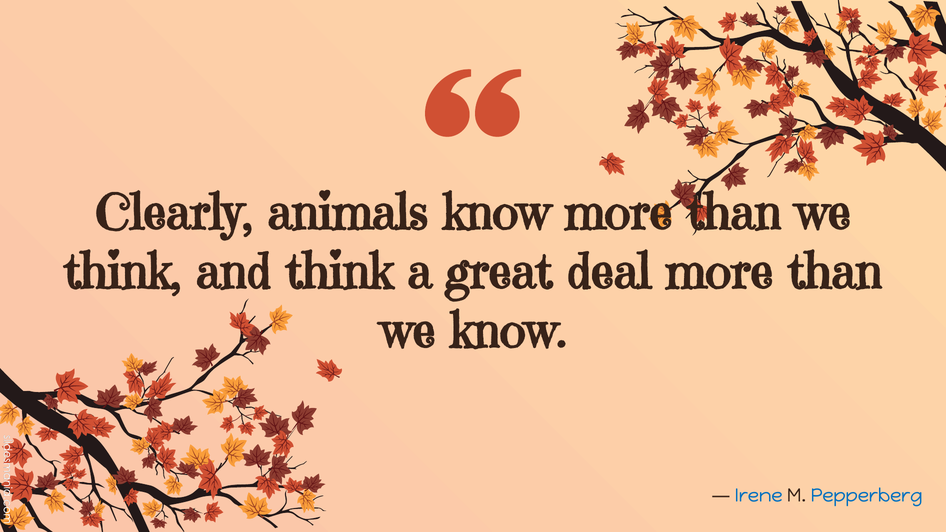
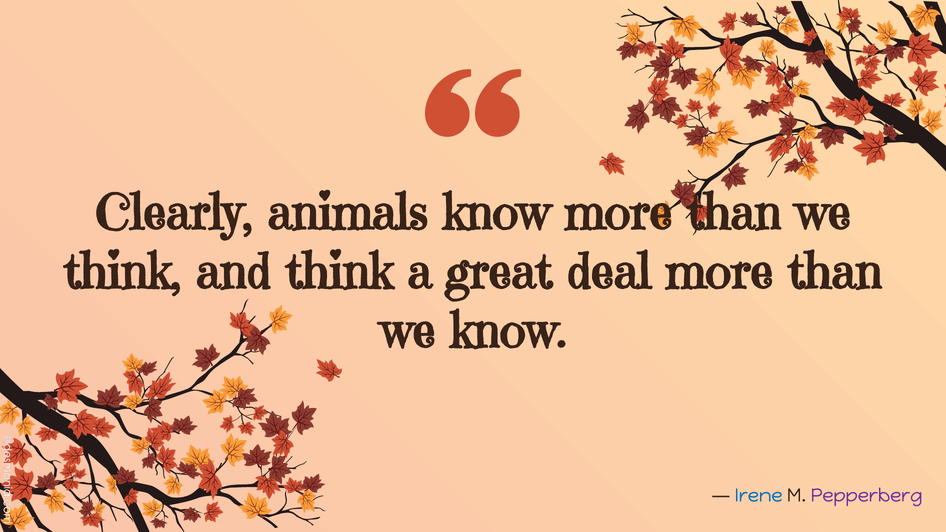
Pepperberg colour: blue -> purple (867, 496)
